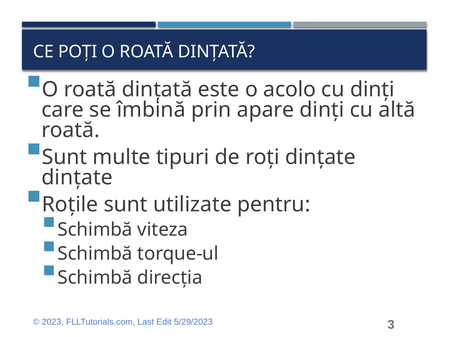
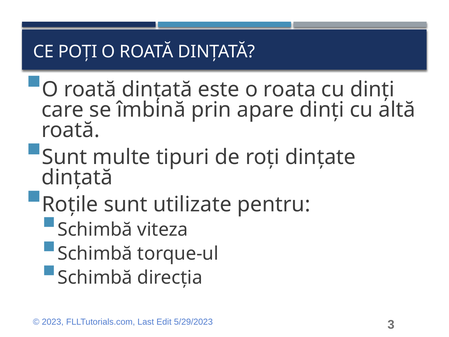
acolo: acolo -> roata (290, 90)
dințate: dințate -> dințată (77, 177)
